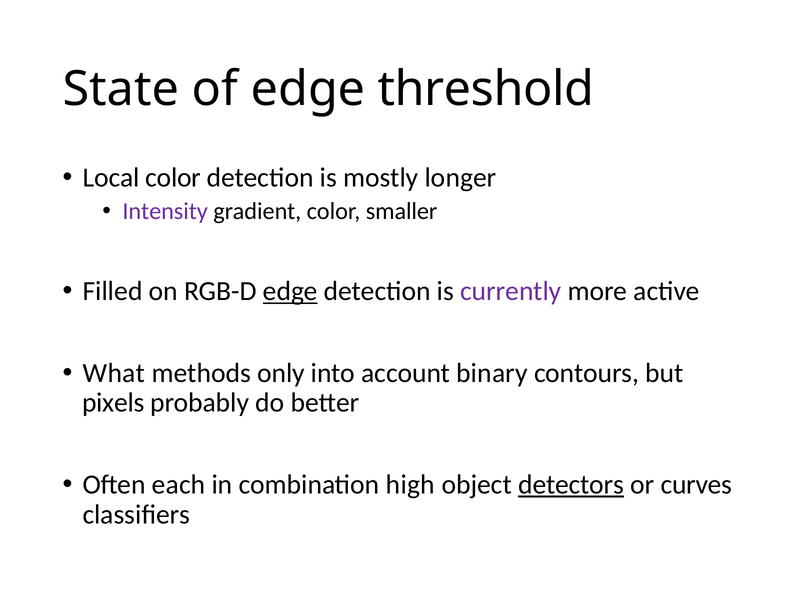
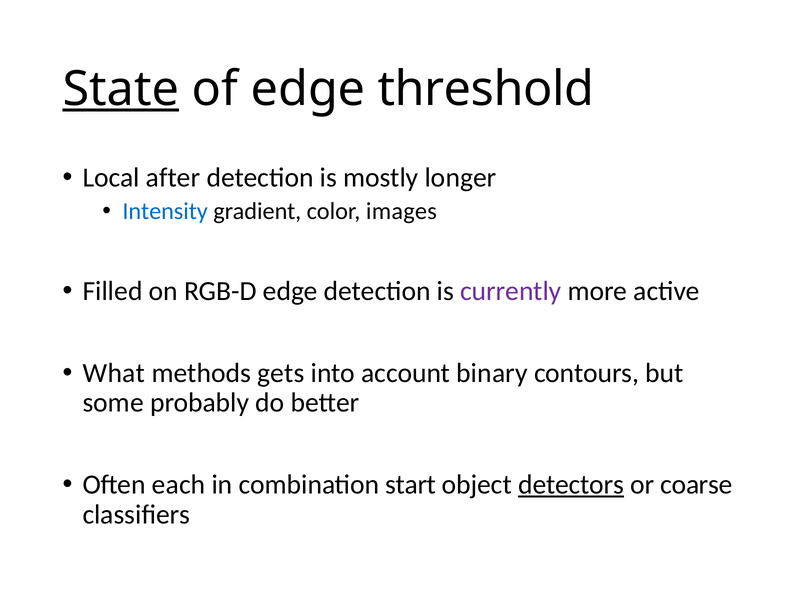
State underline: none -> present (121, 89)
Local color: color -> after (173, 178)
Intensity colour: purple -> blue (165, 211)
smaller: smaller -> images (401, 211)
edge underline: present -> none (290, 291)
only: only -> gets (281, 373)
pixels: pixels -> some (113, 403)
high: high -> start (411, 485)
curves: curves -> coarse (696, 485)
